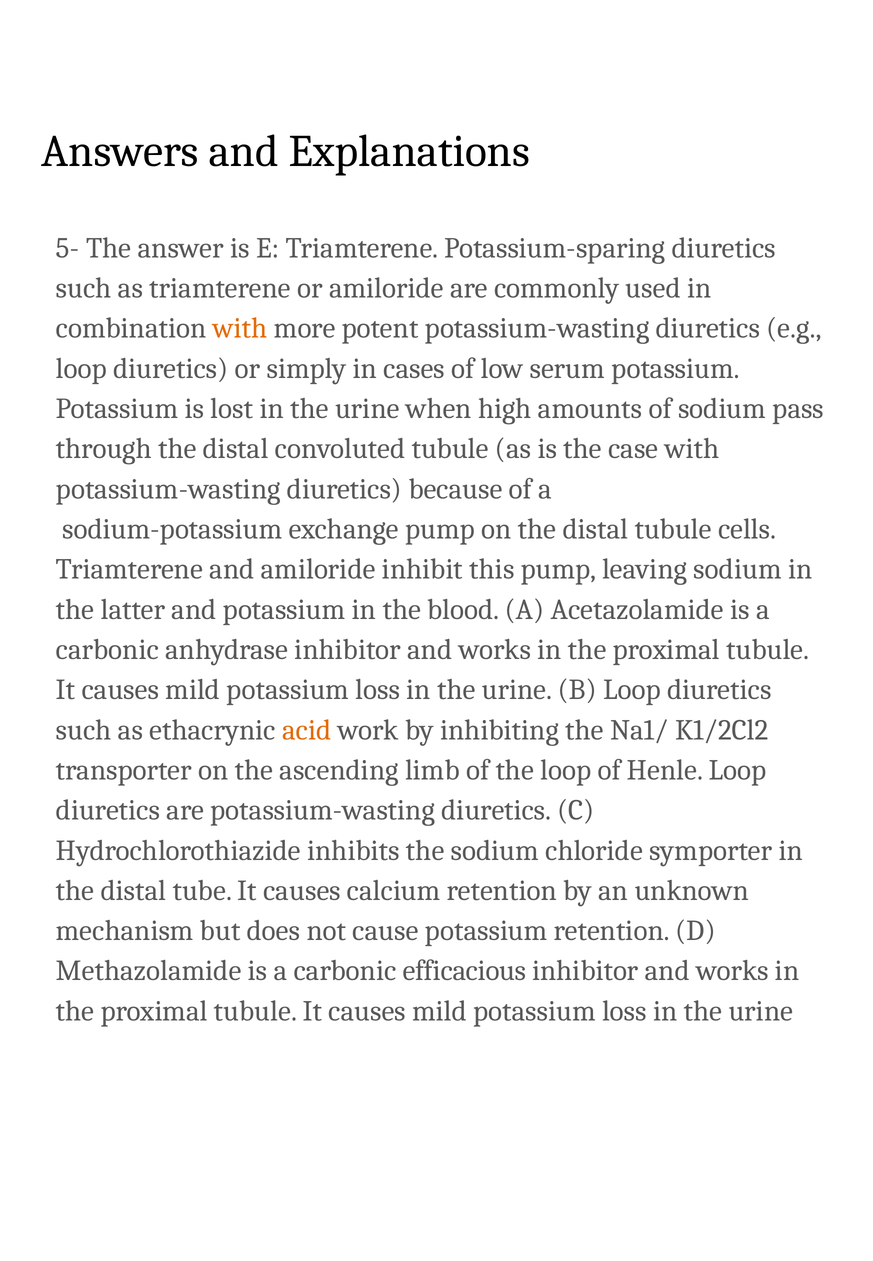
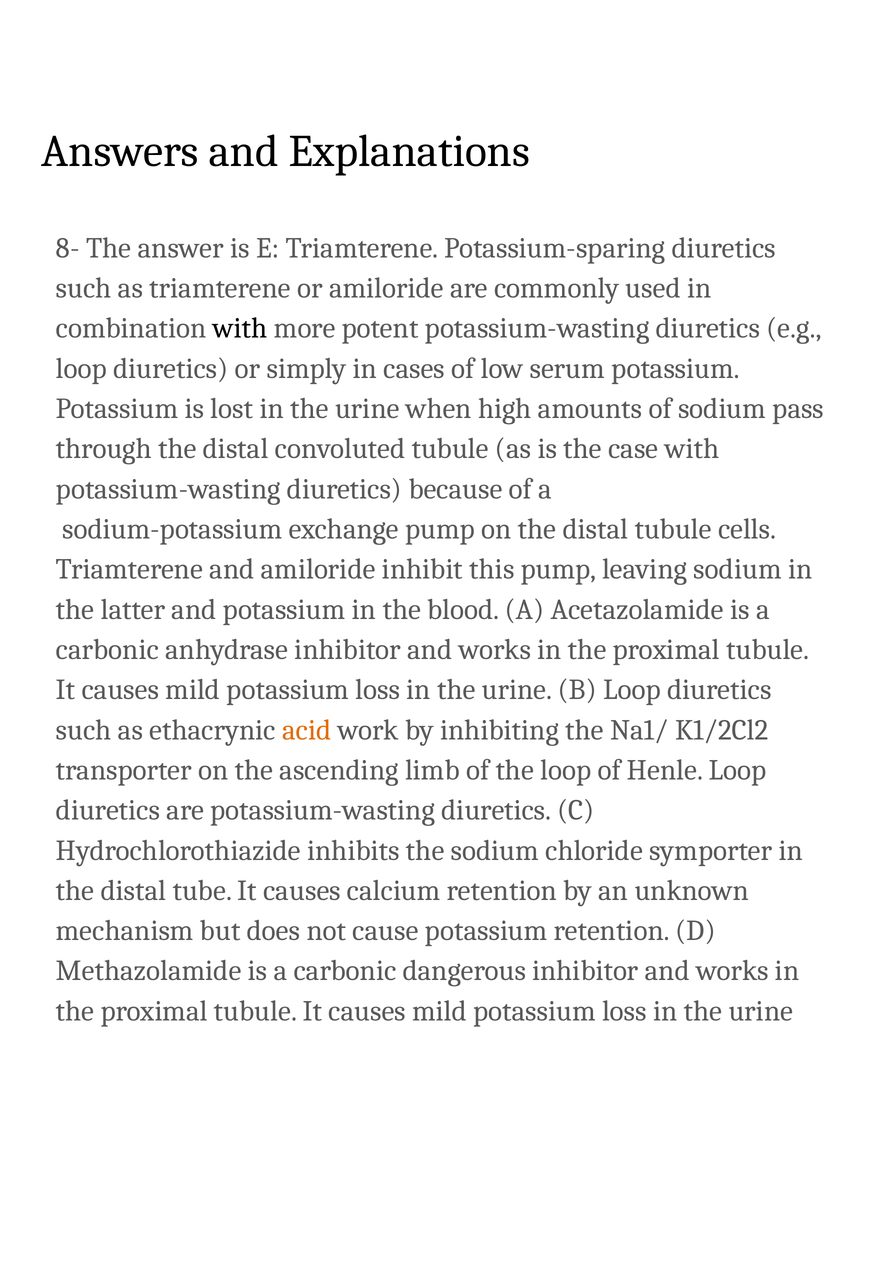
5-: 5- -> 8- (68, 248)
with colour: orange -> black (240, 328)
efficacious: efficacious -> dangerous (464, 971)
